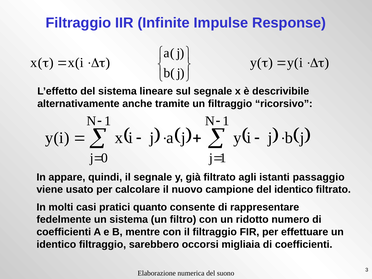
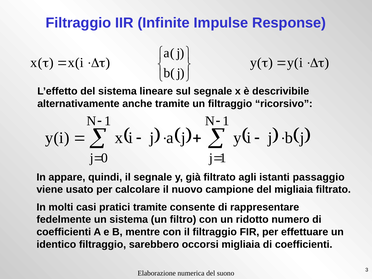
del identico: identico -> migliaia (294, 190)
pratici quanto: quanto -> tramite (150, 207)
